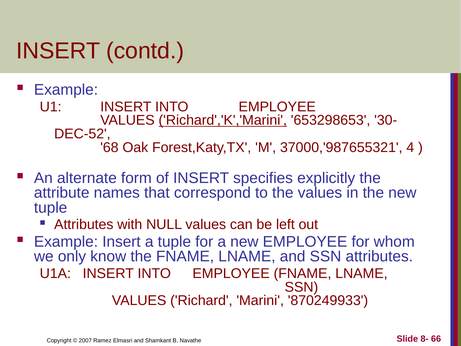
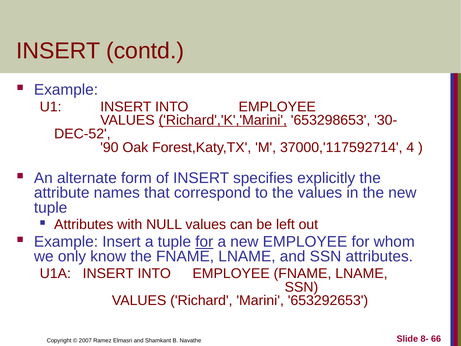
68: 68 -> 90 (109, 147)
37000,'987655321: 37000,'987655321 -> 37000,'117592714 (341, 147)
for underline: none -> present (204, 242)
870249933: 870249933 -> 653292653 (328, 300)
